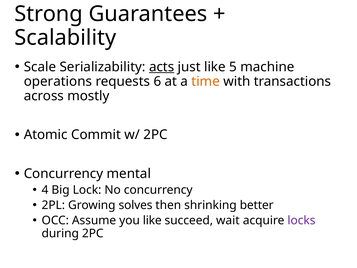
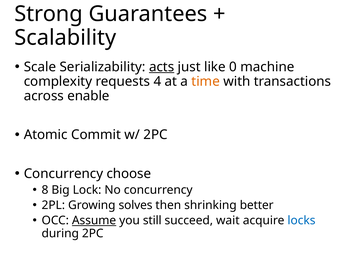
5: 5 -> 0 (233, 67)
operations: operations -> complexity (58, 81)
6: 6 -> 4 (157, 81)
mostly: mostly -> enable (88, 96)
mental: mental -> choose (129, 174)
4: 4 -> 8 (45, 190)
Assume underline: none -> present (94, 220)
you like: like -> still (152, 220)
locks colour: purple -> blue (301, 220)
